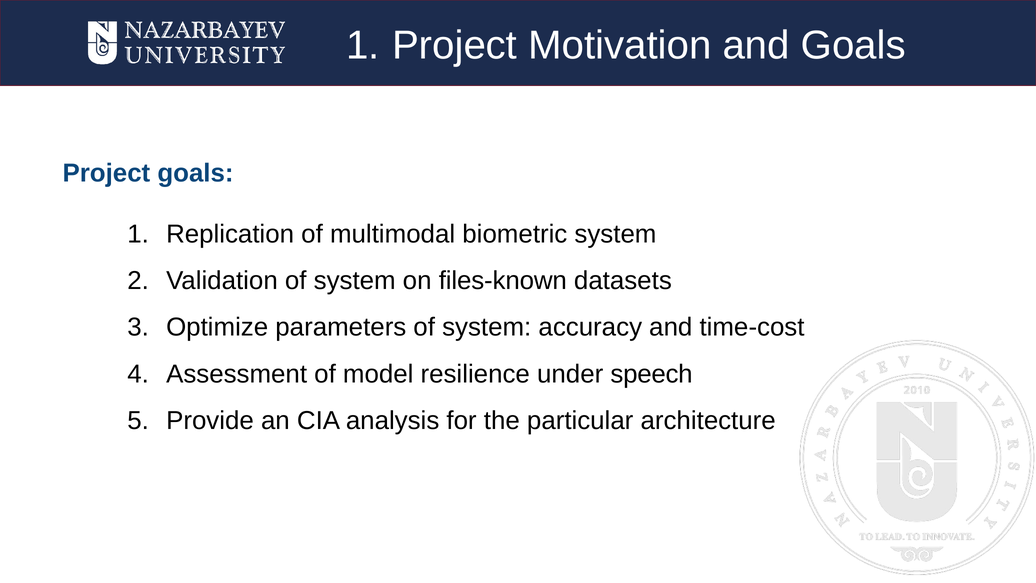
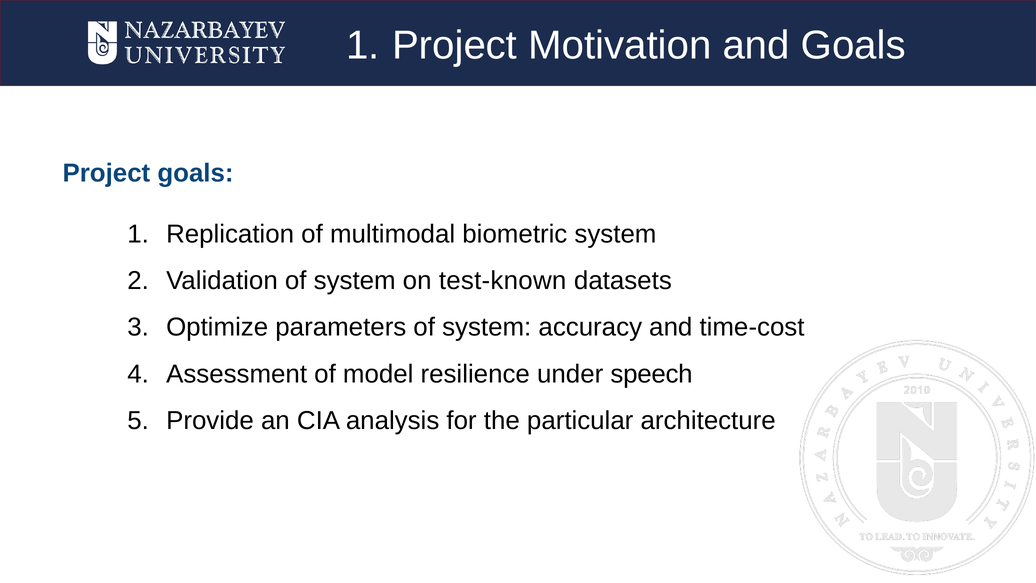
files-known: files-known -> test-known (503, 281)
